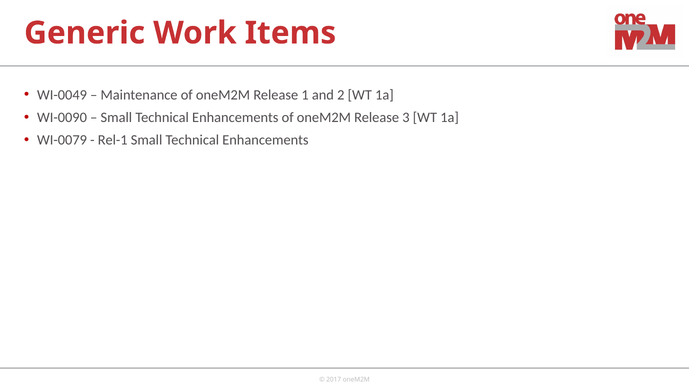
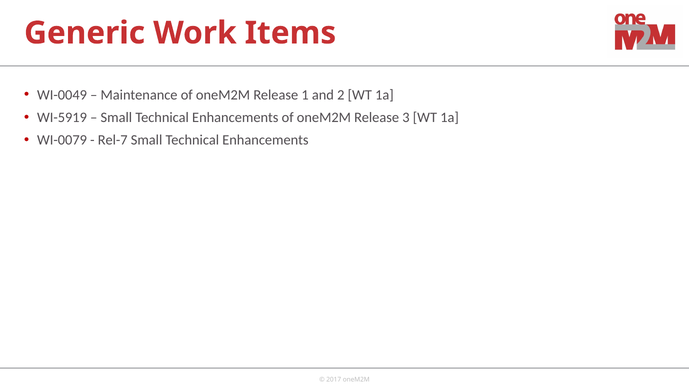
WI-0090: WI-0090 -> WI-5919 (62, 117)
Rel-1: Rel-1 -> Rel-7 (113, 140)
